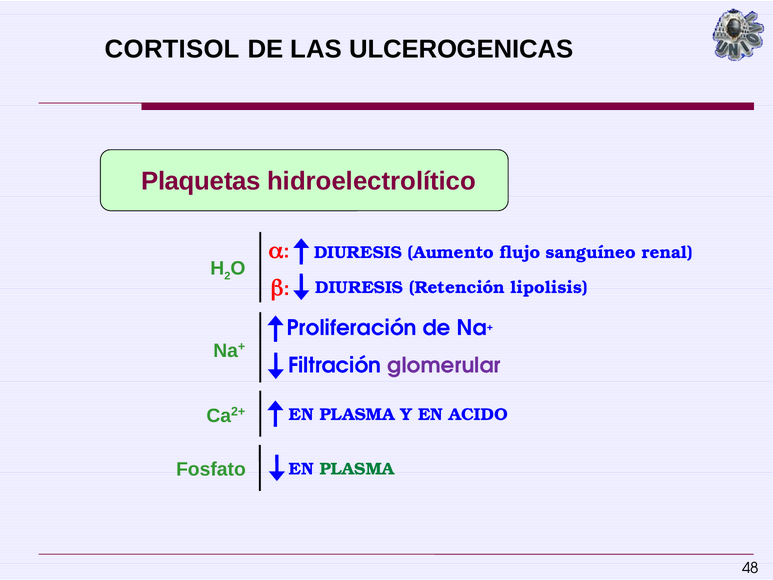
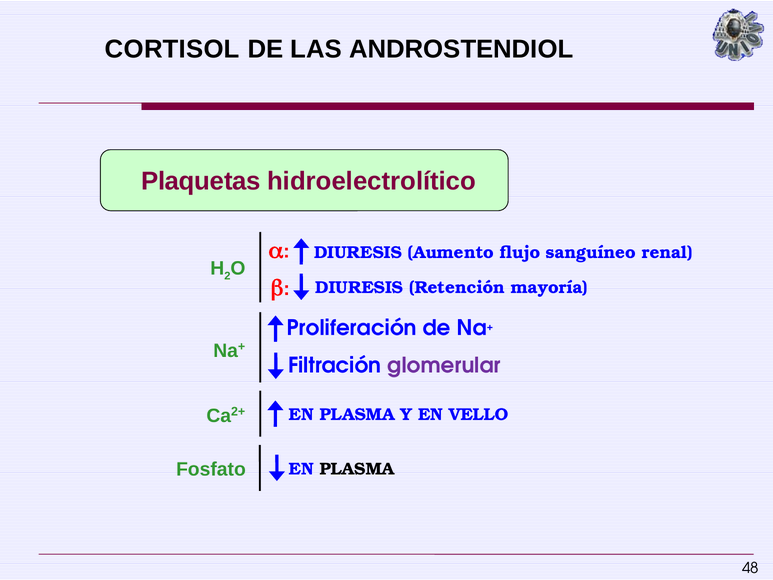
ULCEROGENICAS: ULCEROGENICAS -> ANDROSTENDIOL (461, 49)
lipolisis: lipolisis -> mayoría (549, 288)
ACIDO: ACIDO -> VELLO (478, 415)
PLASMA colour: green -> black (357, 469)
